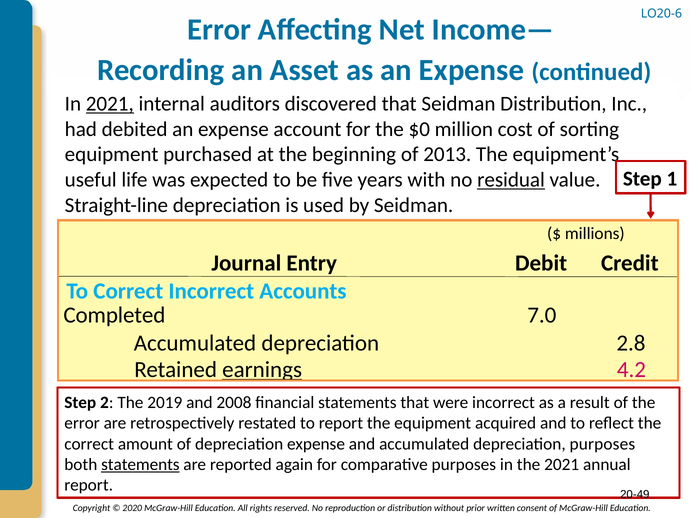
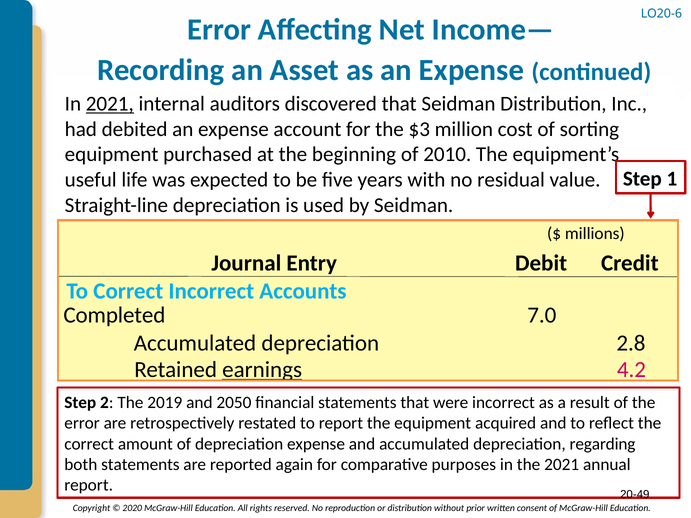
$0: $0 -> $3 (419, 129)
2013: 2013 -> 2010 (447, 155)
residual underline: present -> none (511, 180)
2008: 2008 -> 2050 (234, 403)
depreciation purposes: purposes -> regarding (603, 444)
statements underline: present -> none (140, 465)
